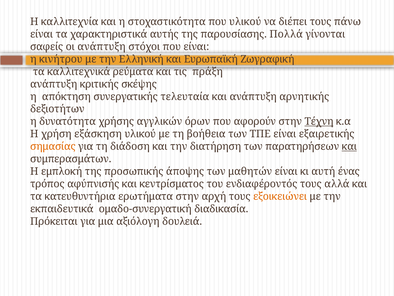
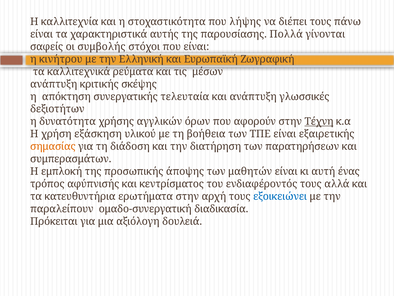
που υλικού: υλικού -> λήψης (245, 22)
οι ανάπτυξη: ανάπτυξη -> συμβολής (101, 47)
πράξη: πράξη -> μέσων (208, 71)
αρνητικής: αρνητικής -> γλωσσικές (304, 96)
και underline: present -> none (349, 146)
εξοικειώνει colour: orange -> blue (280, 196)
εκπαιδευτικά: εκπαιδευτικά -> παραλείπουν (62, 209)
